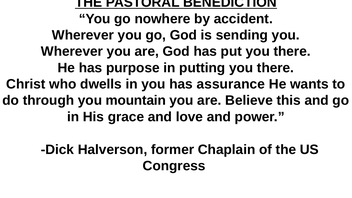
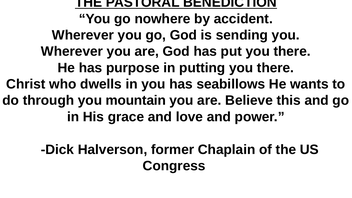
assurance: assurance -> seabillows (231, 84)
